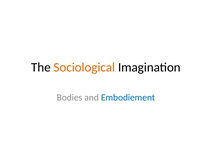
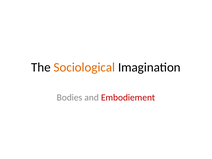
Embodiement colour: blue -> red (128, 97)
